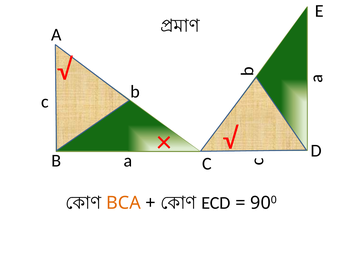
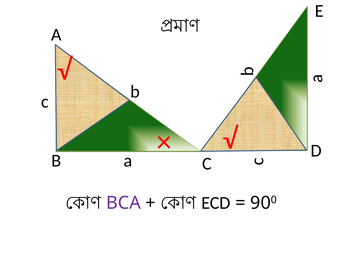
BCA colour: orange -> purple (124, 203)
